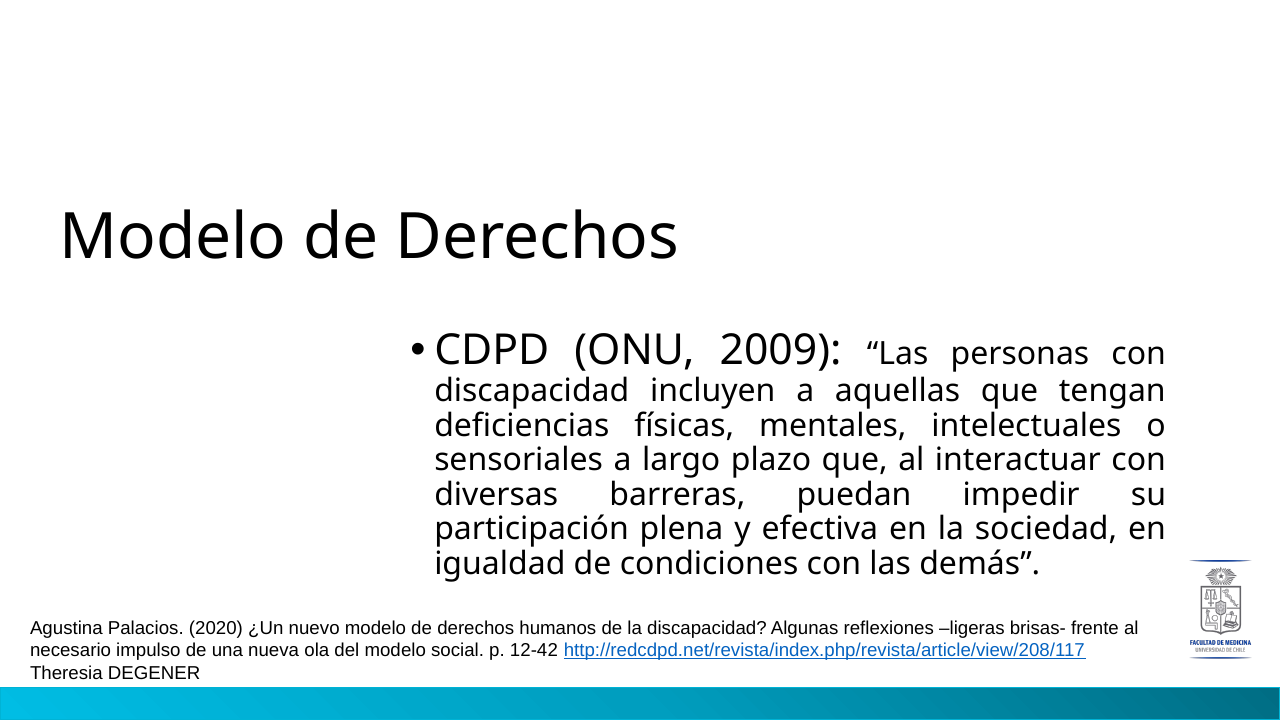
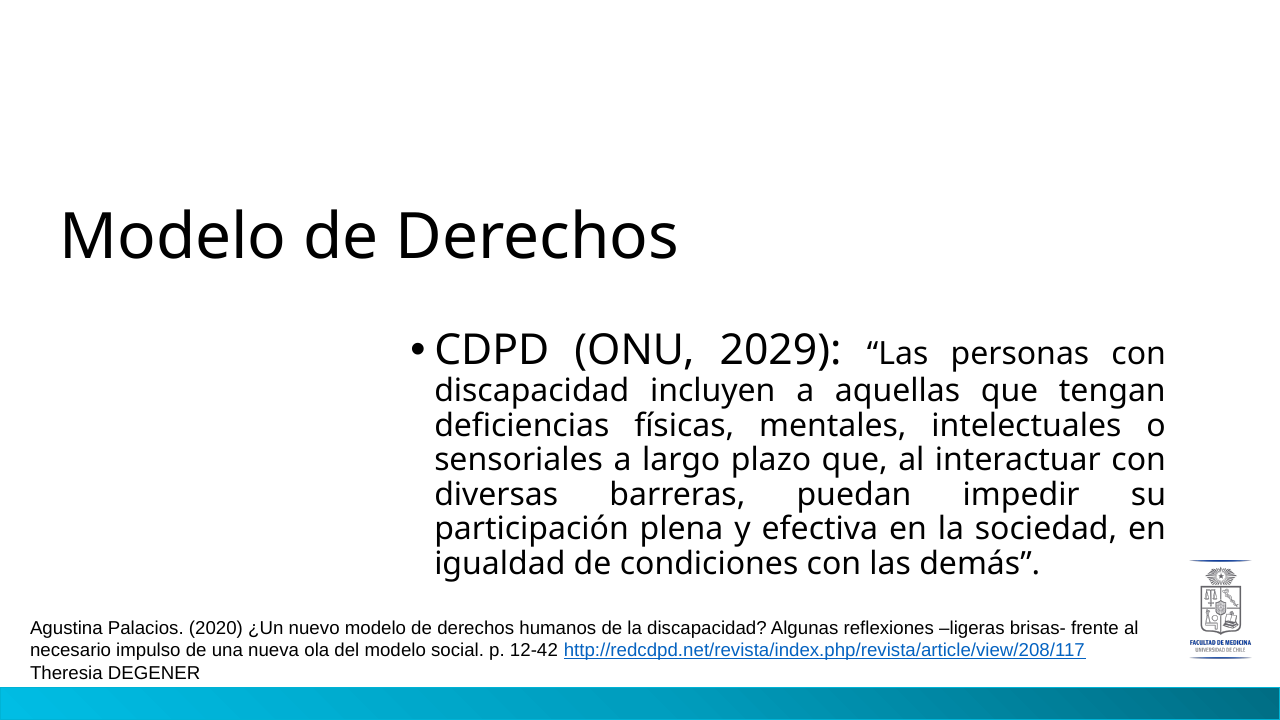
2009: 2009 -> 2029 (781, 351)
